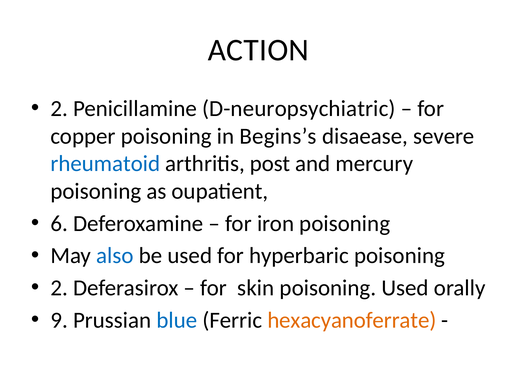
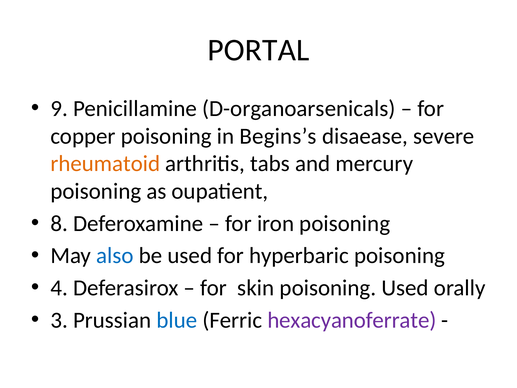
ACTION: ACTION -> PORTAL (258, 50)
2: 2 -> 9 (59, 108)
D-neuropsychiatric: D-neuropsychiatric -> D-organoarsenicals (299, 108)
rheumatoid colour: blue -> orange (105, 164)
post: post -> tabs (270, 164)
6: 6 -> 8 (59, 223)
2: 2 -> 4 (59, 288)
9: 9 -> 3 (59, 320)
hexacyanoferrate colour: orange -> purple (352, 320)
